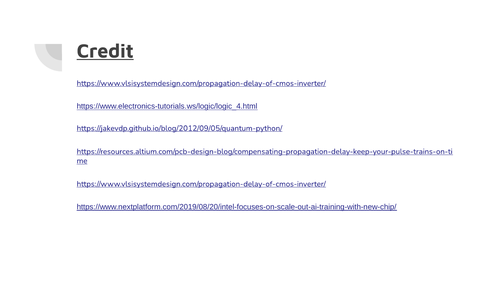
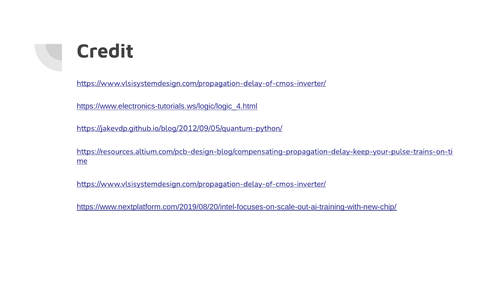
Credit underline: present -> none (105, 51)
